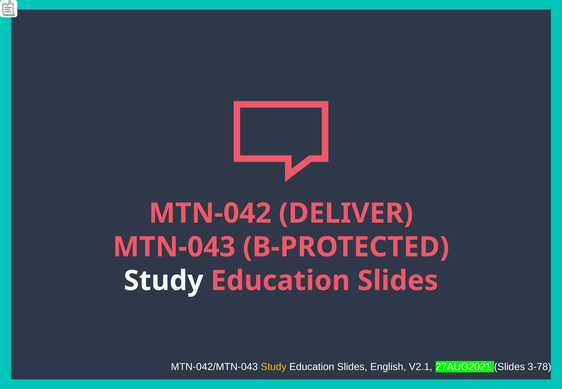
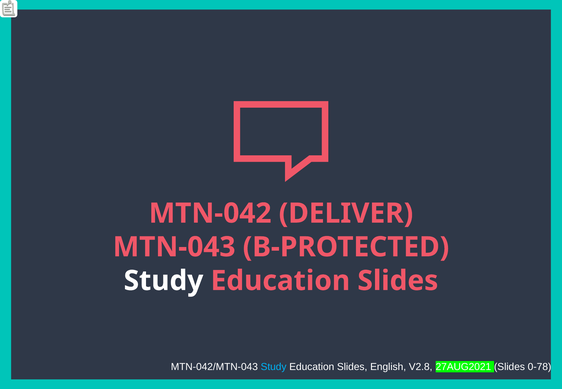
Study colour: yellow -> light blue (274, 367)
V2.1: V2.1 -> V2.8 (421, 367)
3-78: 3-78 -> 0-78 (540, 367)
